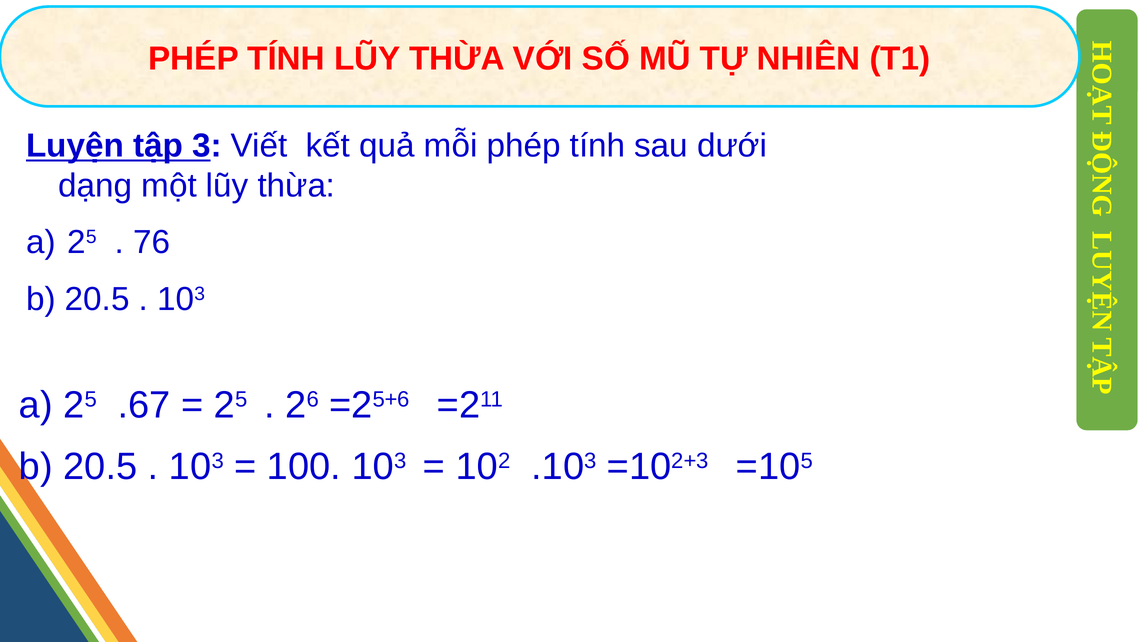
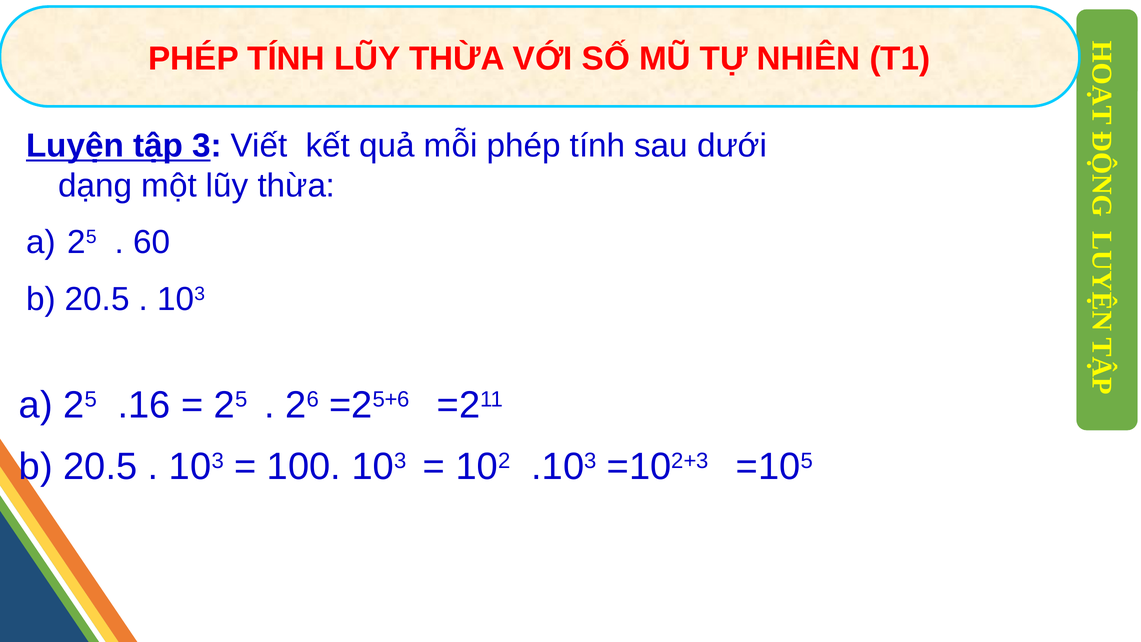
76: 76 -> 60 (152, 242)
.67: .67 -> .16 (144, 405)
